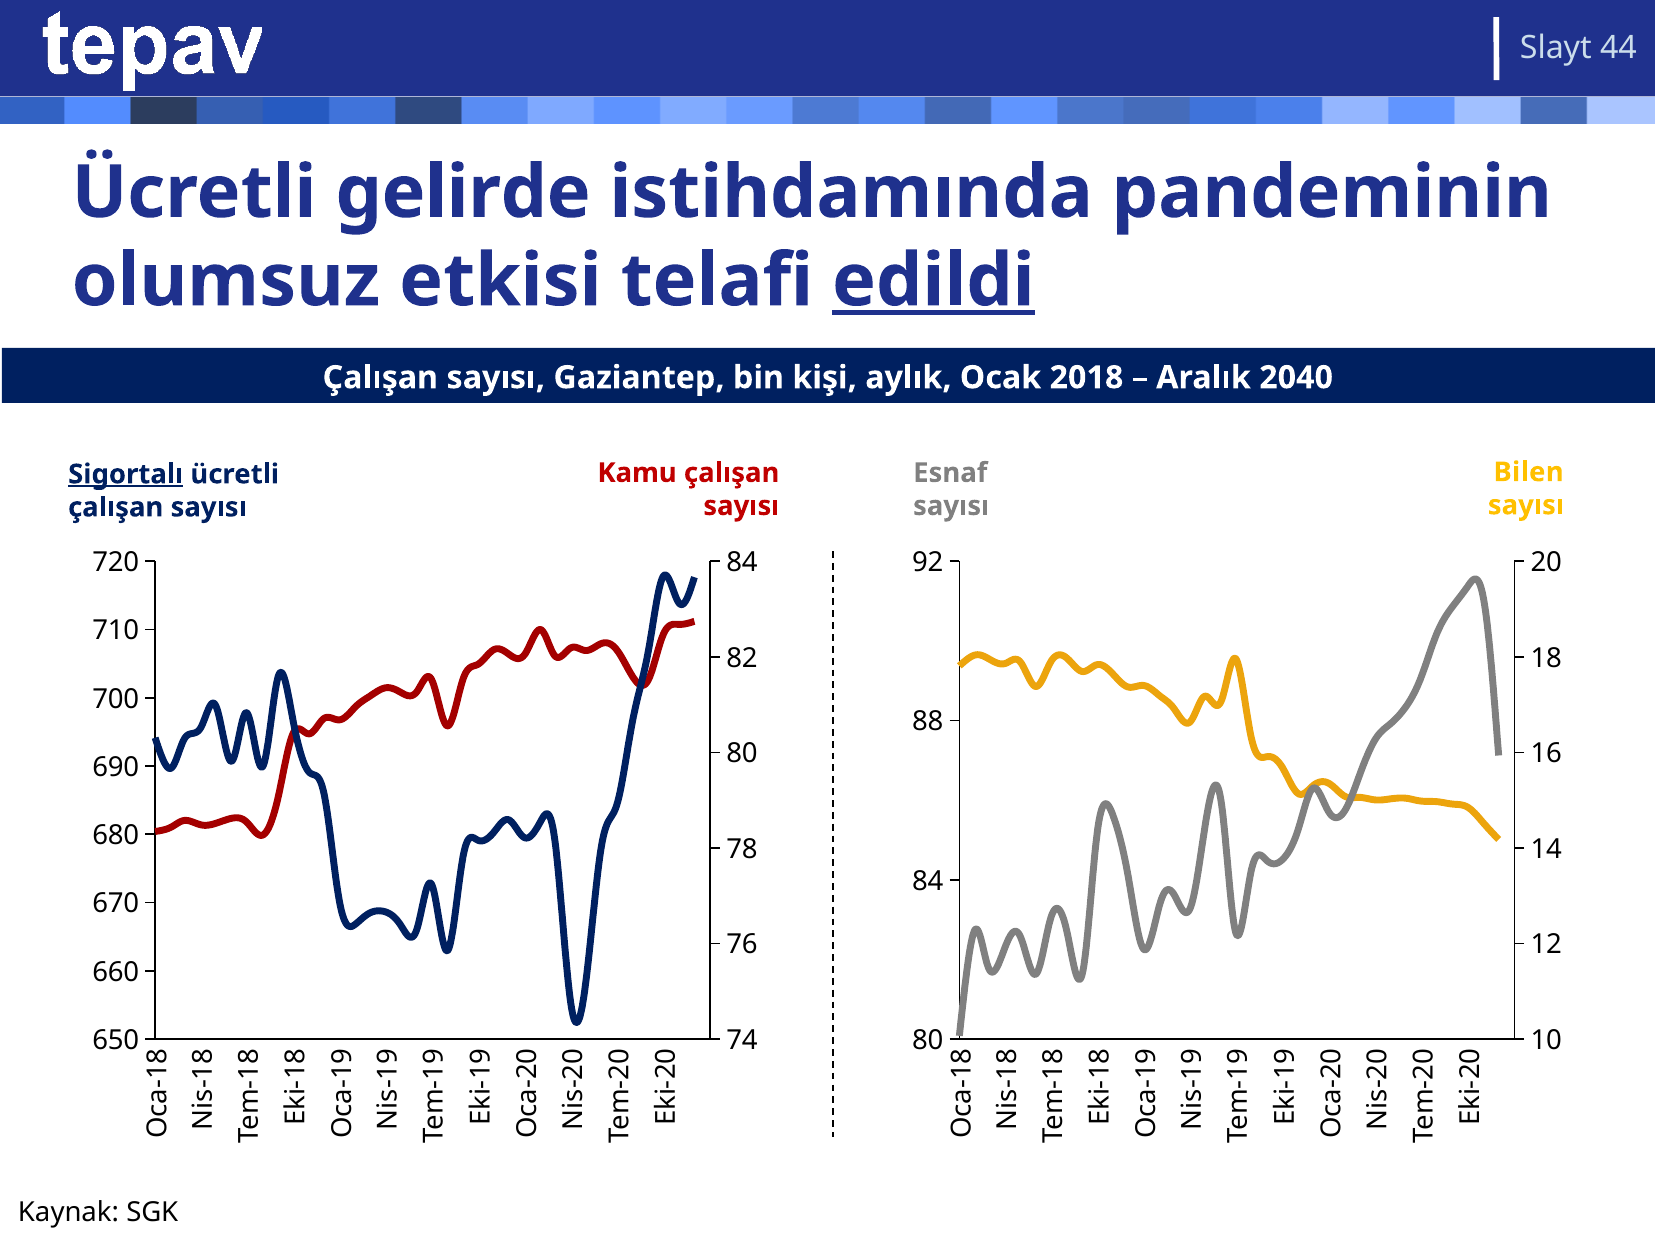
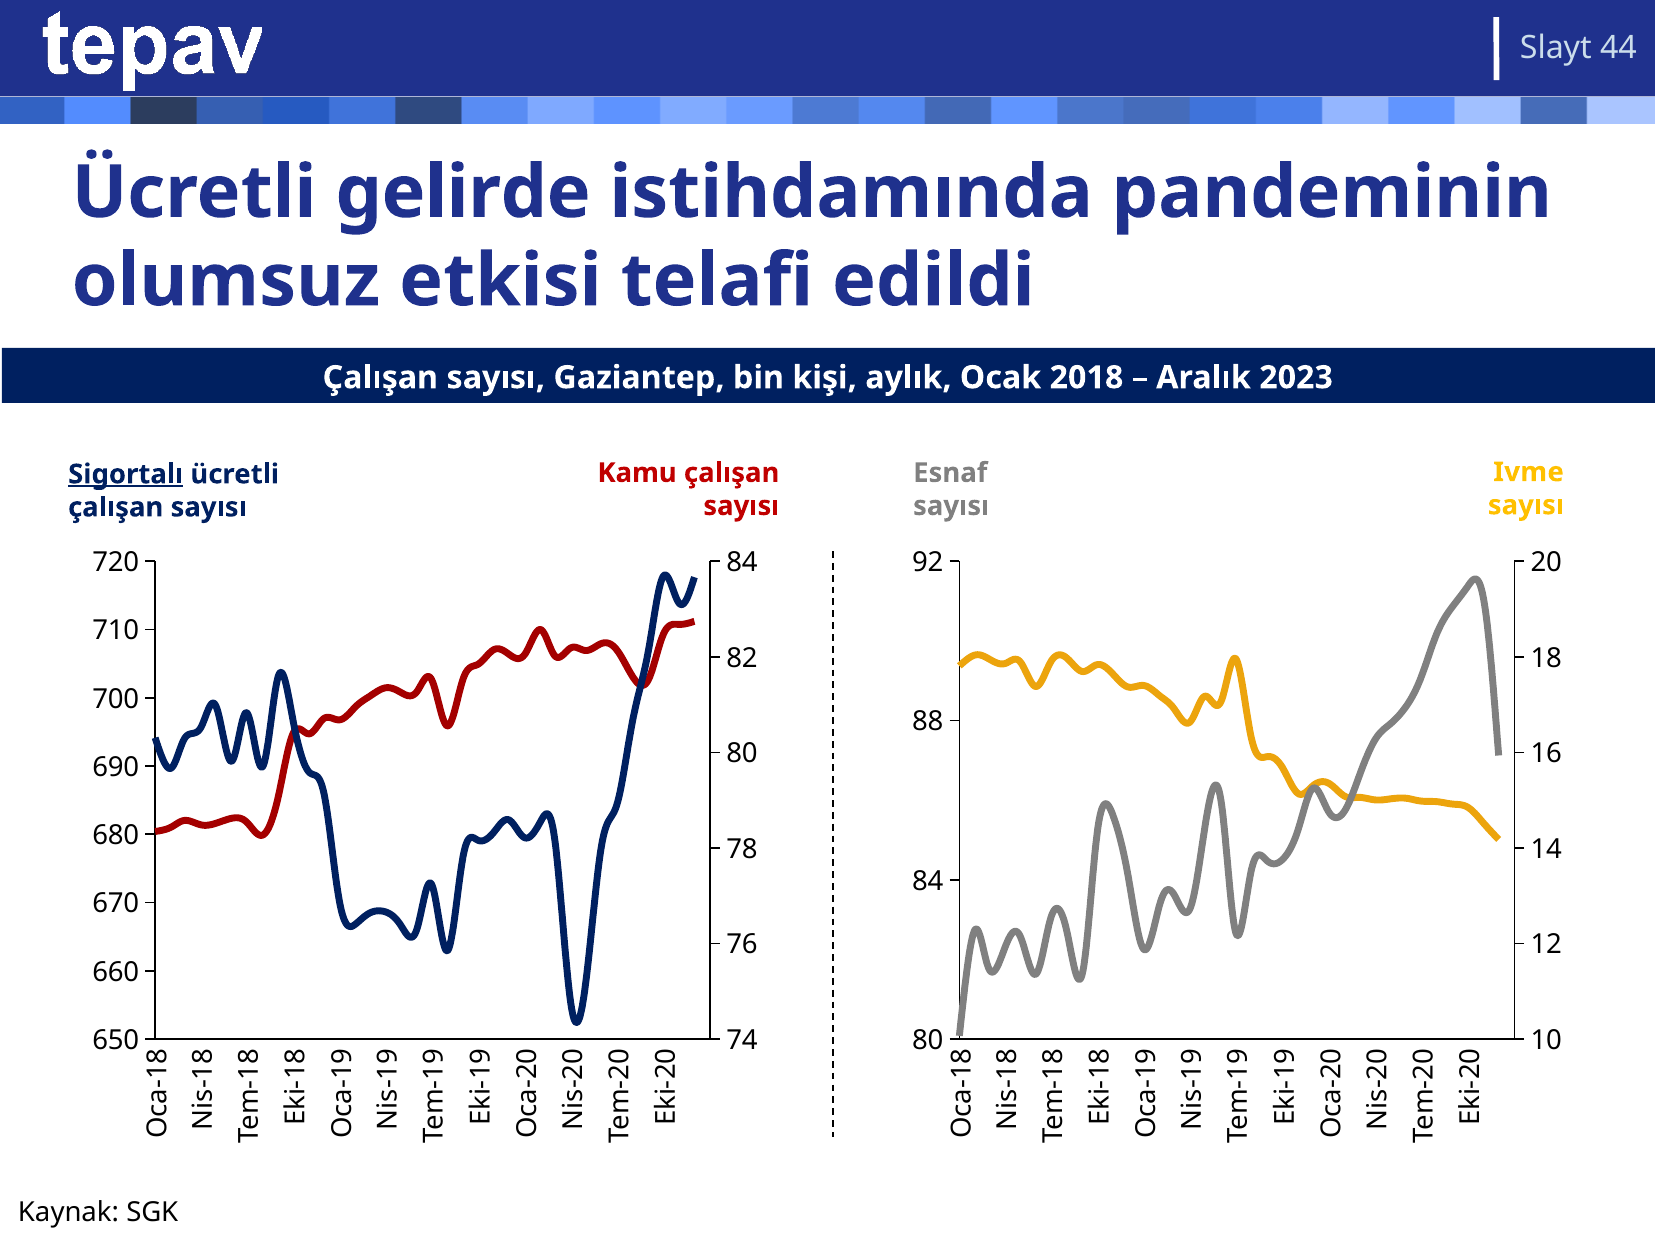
edildi underline: present -> none (933, 281)
2040: 2040 -> 2023 (1296, 378)
Bilen: Bilen -> Ivme (1529, 472)
